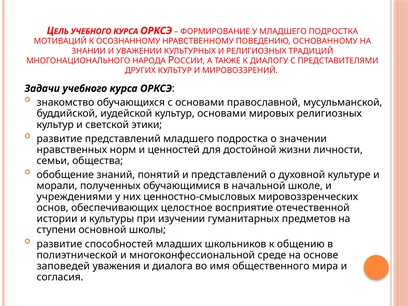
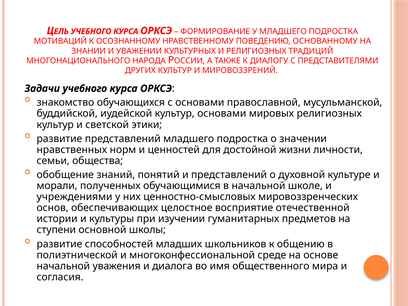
заповедей: заповедей -> начальной (63, 266)
